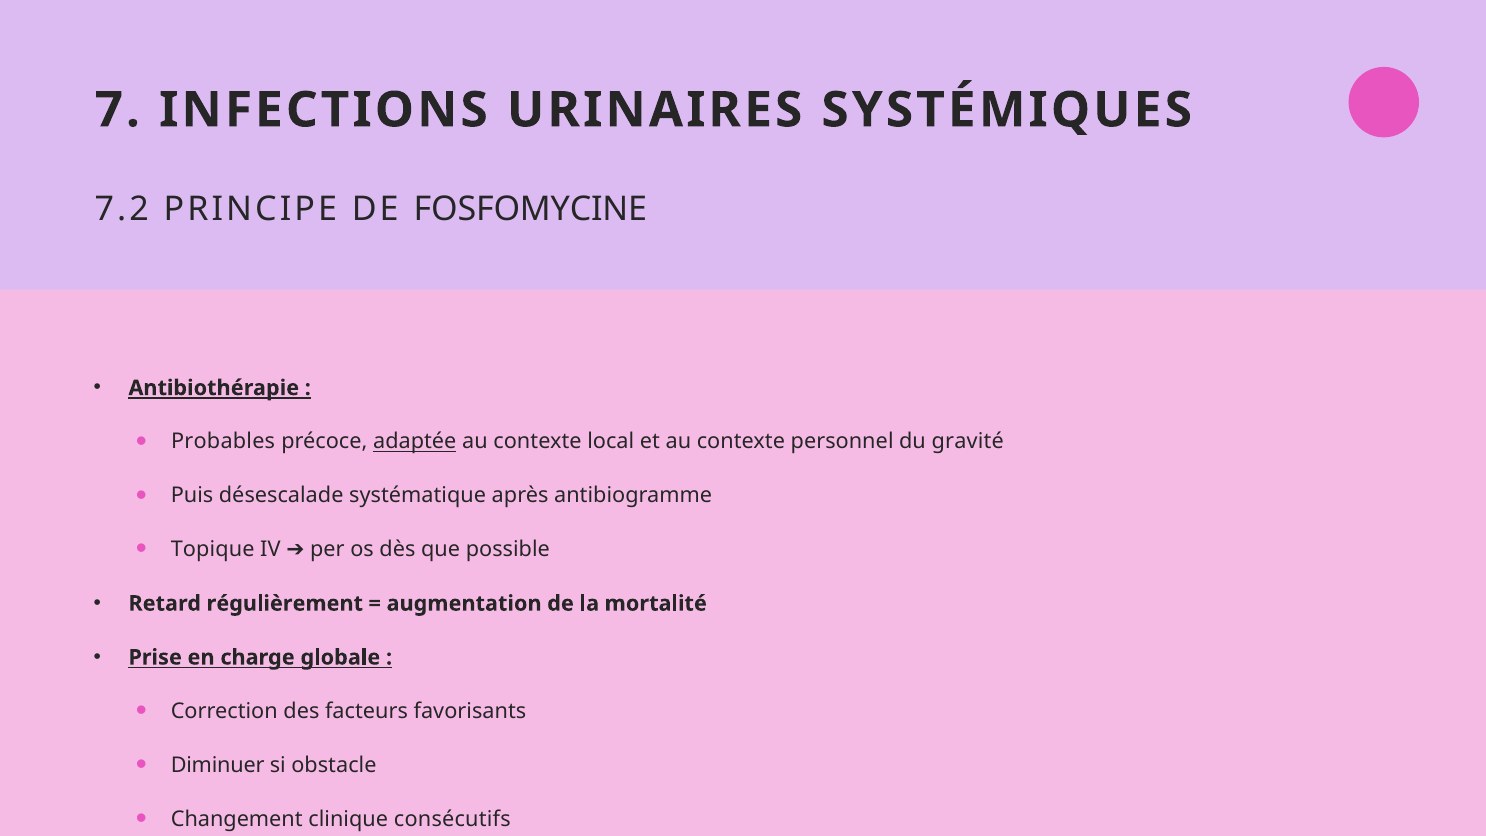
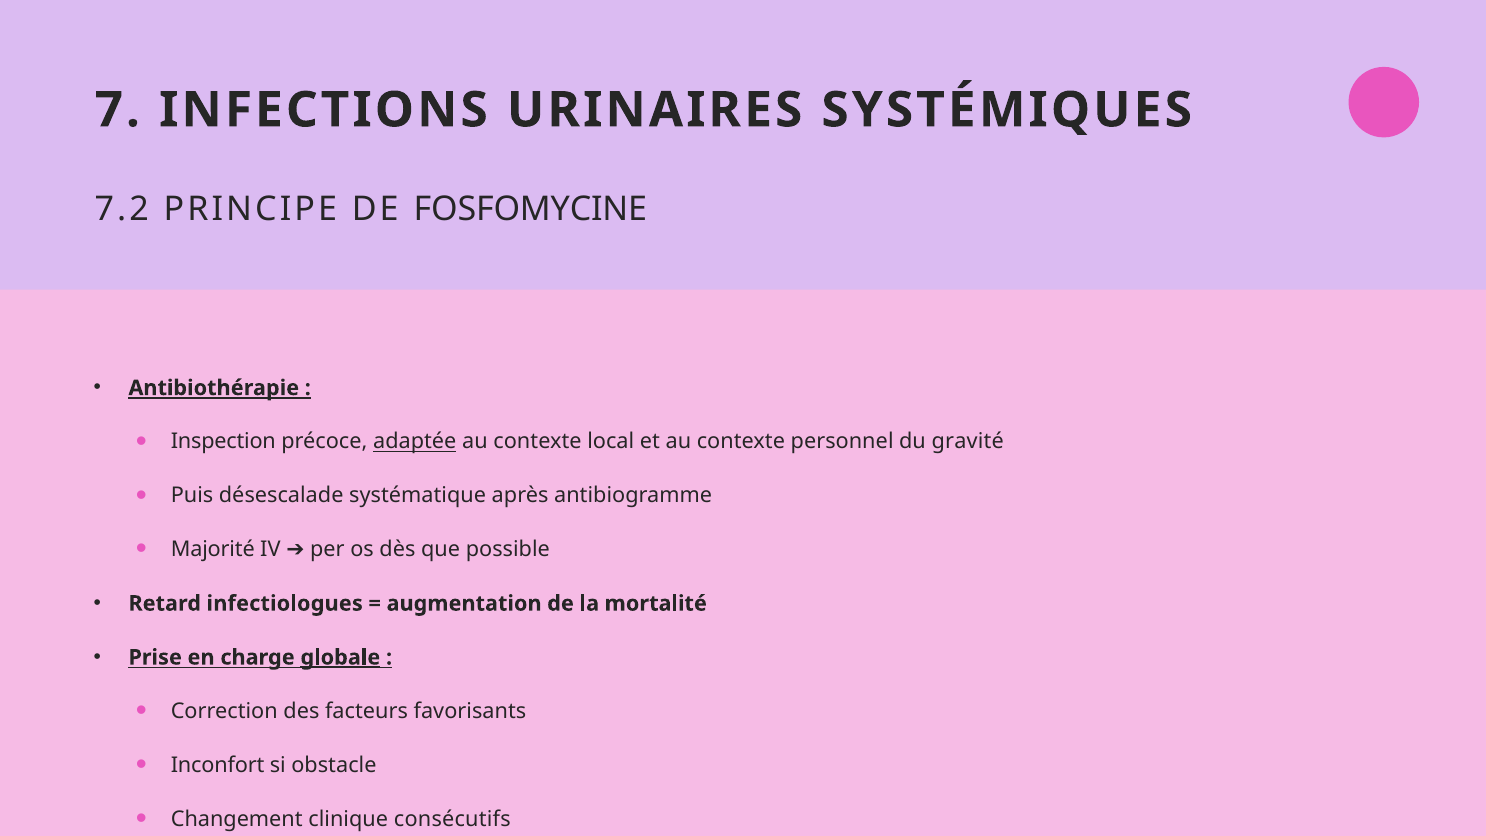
Probables: Probables -> Inspection (223, 442)
Topique: Topique -> Majorité (213, 550)
régulièrement: régulièrement -> infectiologues (285, 603)
globale underline: none -> present (340, 657)
Diminuer: Diminuer -> Inconfort (218, 765)
